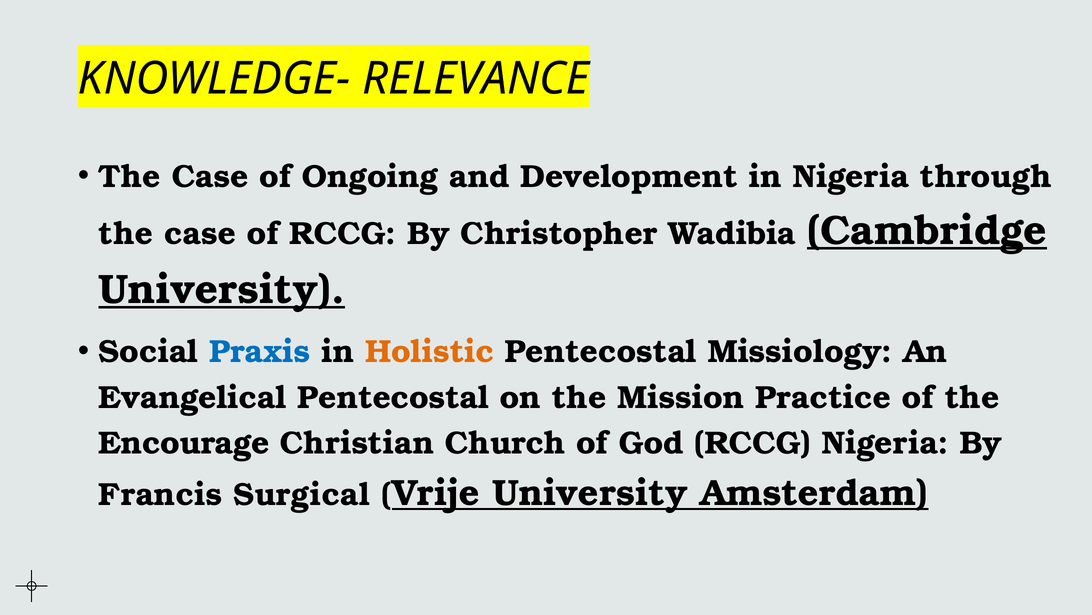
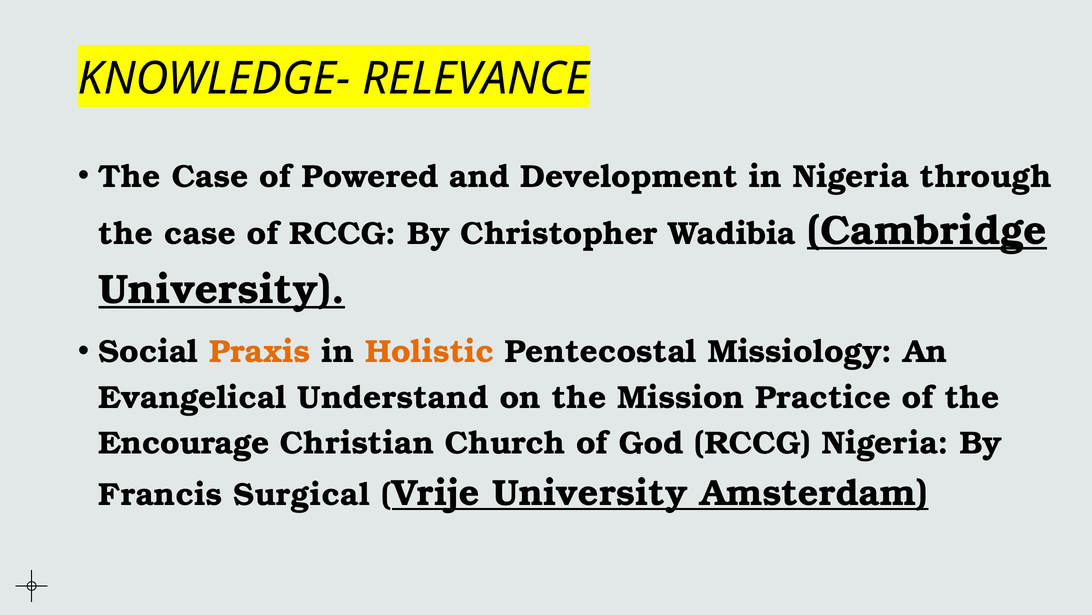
Ongoing: Ongoing -> Powered (370, 176)
Praxis colour: blue -> orange (260, 351)
Evangelical Pentecostal: Pentecostal -> Understand (393, 397)
